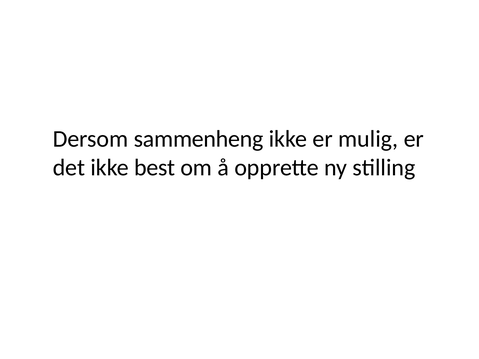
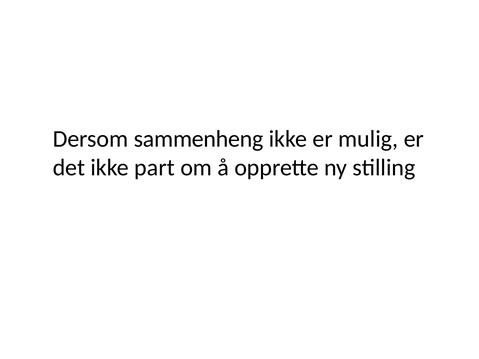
best: best -> part (155, 168)
